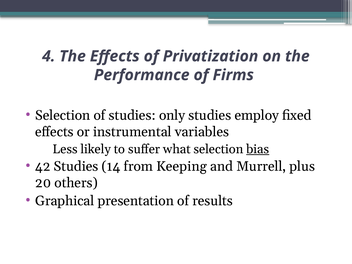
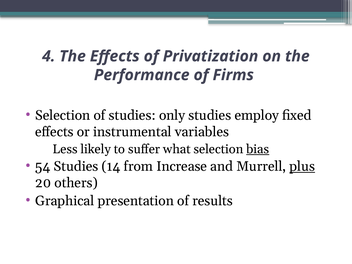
42: 42 -> 54 (43, 166)
Keeping: Keeping -> Increase (182, 166)
plus underline: none -> present (302, 166)
